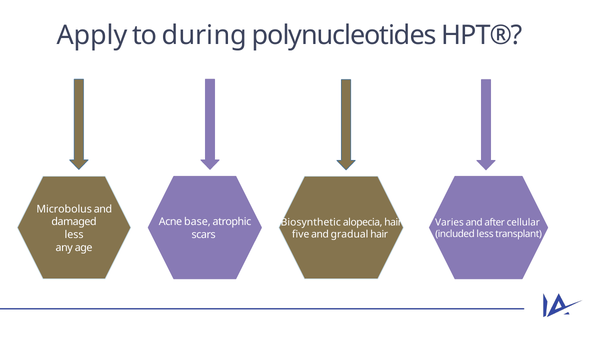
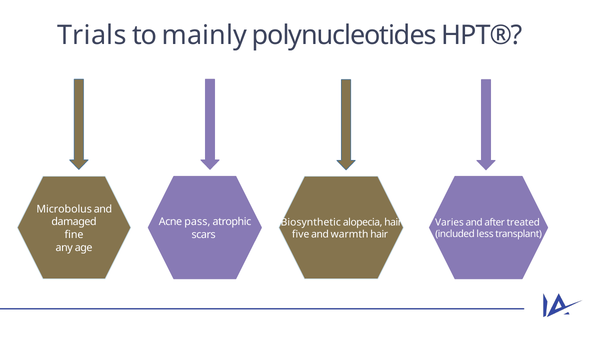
Apply: Apply -> Trials (92, 36)
during: during -> mainly (204, 36)
base: base -> pass (197, 222)
cellular: cellular -> treated (523, 222)
gradual: gradual -> warmth (350, 235)
less: less -> fine (74, 235)
